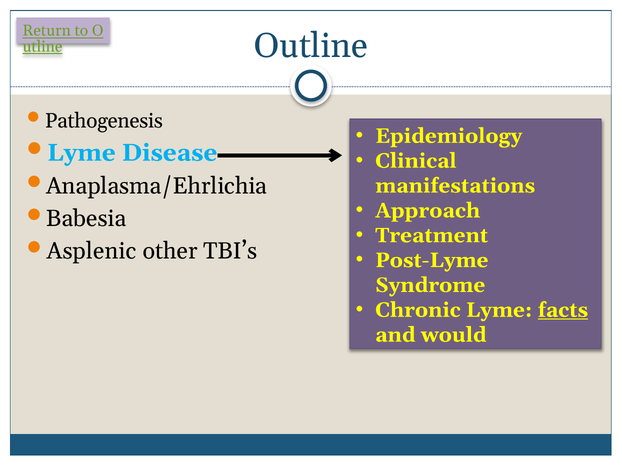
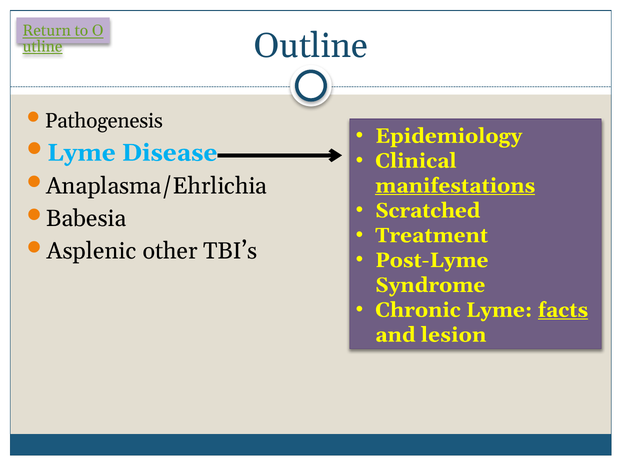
manifestations underline: none -> present (455, 186)
Approach: Approach -> Scratched (428, 211)
would: would -> lesion (454, 335)
